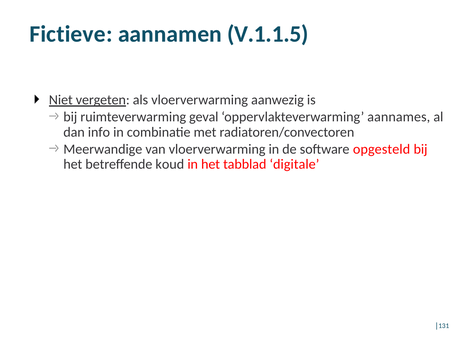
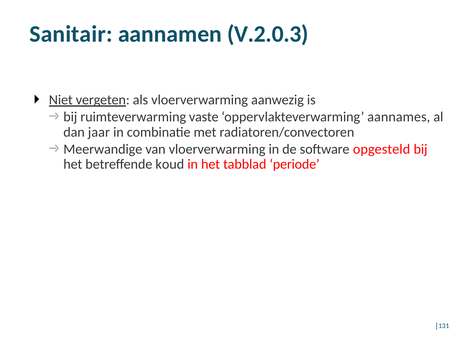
Fictieve: Fictieve -> Sanitair (71, 34)
V.1.1.5: V.1.1.5 -> V.2.0.3 (268, 34)
geval: geval -> vaste (204, 117)
info: info -> jaar (99, 132)
digitale: digitale -> periode (295, 164)
